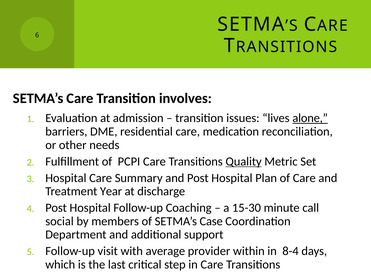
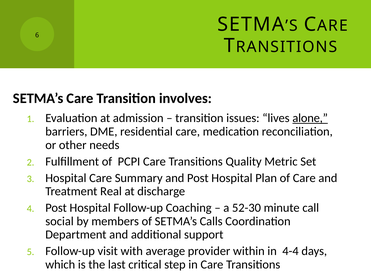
Quality underline: present -> none (244, 161)
Year: Year -> Real (111, 191)
15-30: 15-30 -> 52-30 (246, 207)
Case: Case -> Calls (211, 221)
8-4: 8-4 -> 4-4 (291, 250)
